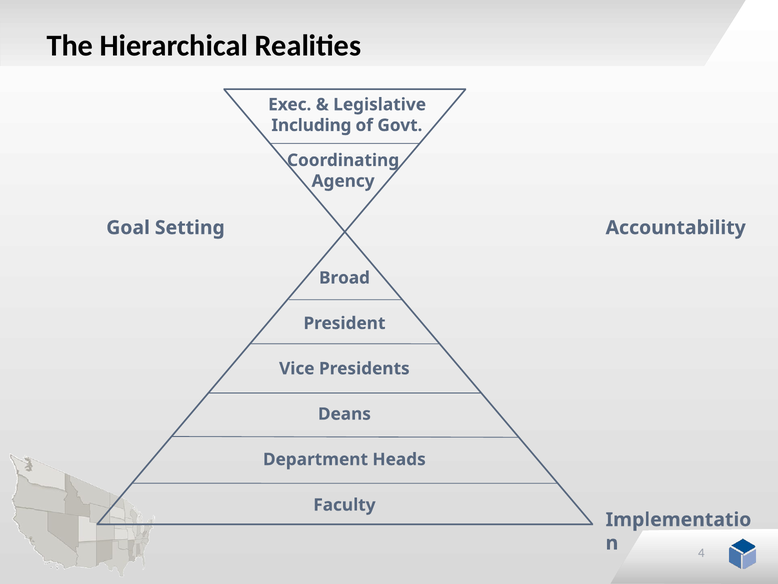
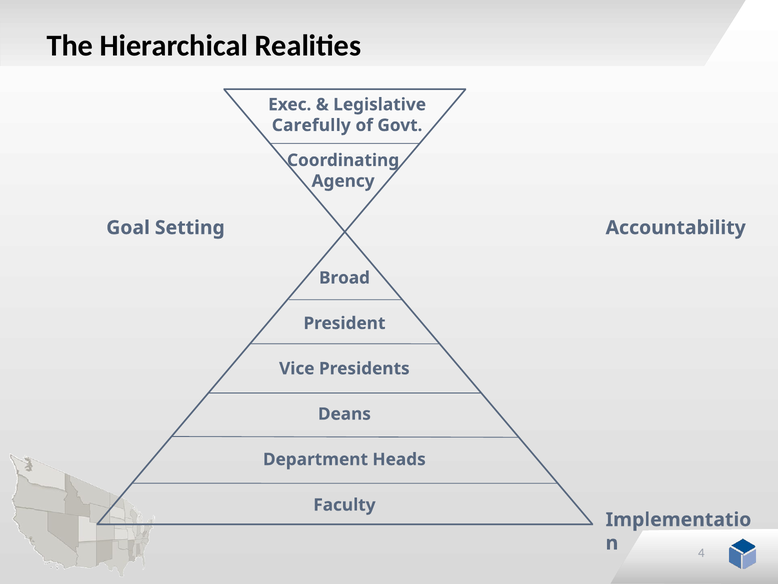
Including: Including -> Carefully (311, 125)
